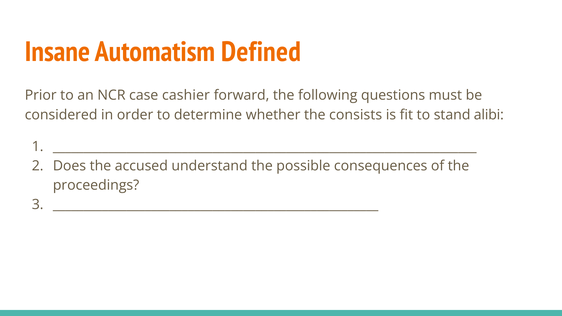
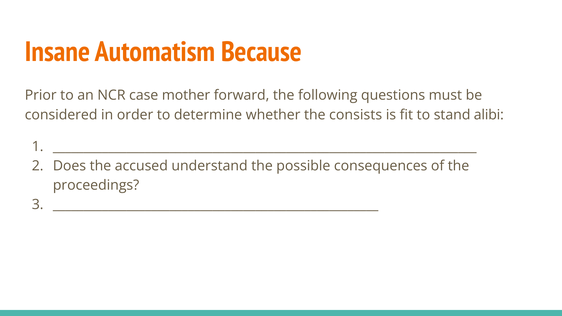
Defined: Defined -> Because (261, 52)
cashier: cashier -> mother (186, 95)
